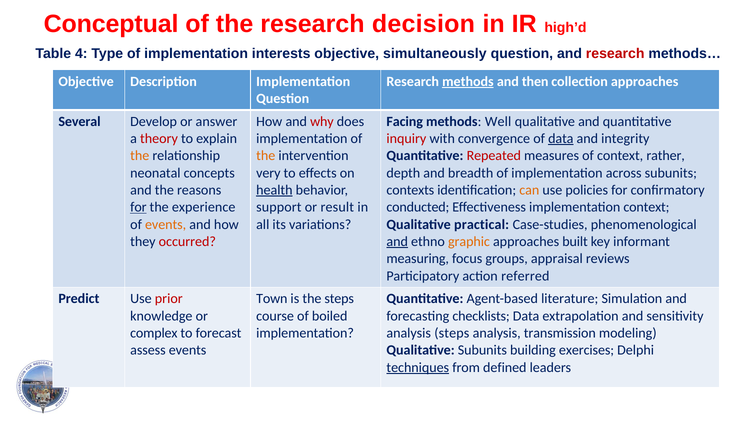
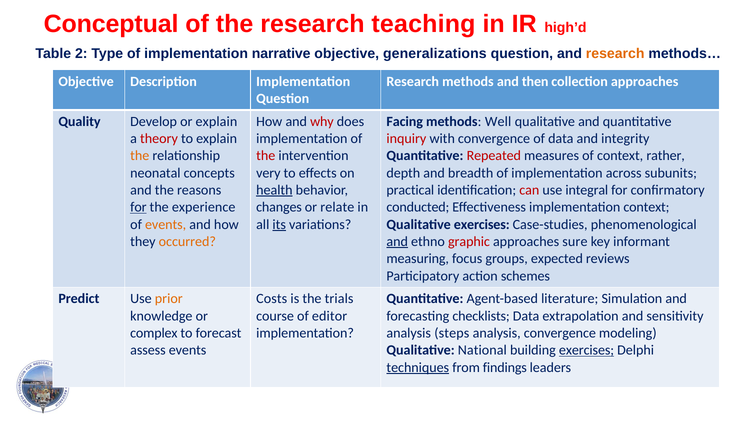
decision: decision -> teaching (423, 24)
4: 4 -> 2 (81, 54)
interests: interests -> narrative (281, 54)
simultaneously: simultaneously -> generalizations (435, 54)
research colour: red -> orange (615, 54)
methods underline: present -> none (468, 81)
Several: Several -> Quality (80, 121)
or answer: answer -> explain (216, 121)
data underline: present -> none (561, 139)
the colour: orange -> red (266, 156)
contexts: contexts -> practical (410, 190)
can colour: orange -> red (529, 190)
policies: policies -> integral (587, 190)
support: support -> changes (279, 207)
result: result -> relate (337, 207)
its underline: none -> present (279, 224)
Qualitative practical: practical -> exercises (482, 224)
occurred colour: red -> orange (187, 241)
graphic colour: orange -> red (469, 241)
built: built -> sure (575, 241)
appraisal: appraisal -> expected (557, 259)
referred: referred -> schemes (525, 276)
prior colour: red -> orange (169, 299)
Town: Town -> Costs (272, 299)
the steps: steps -> trials (339, 299)
boiled: boiled -> editor (330, 316)
analysis transmission: transmission -> convergence (560, 333)
Qualitative Subunits: Subunits -> National (482, 350)
exercises underline: none -> present (587, 350)
defined: defined -> findings (505, 367)
